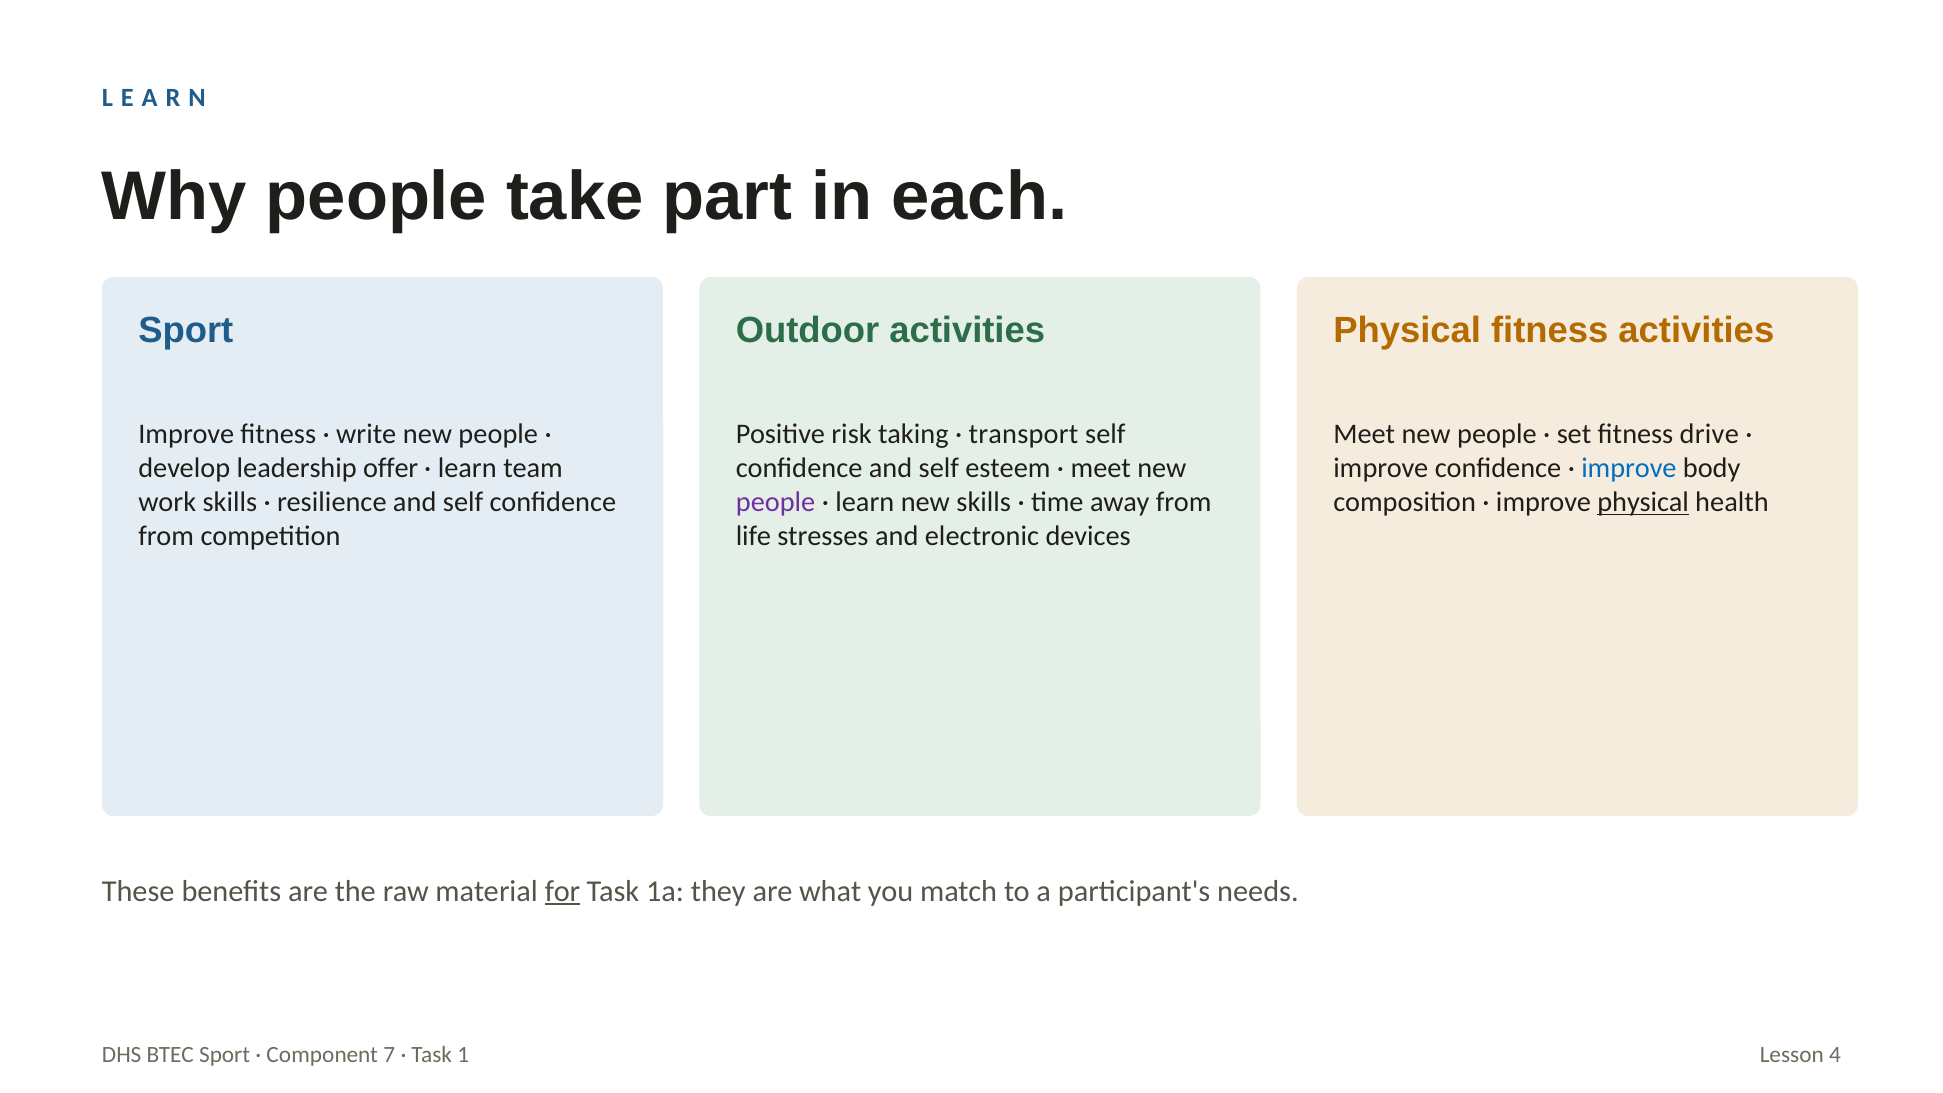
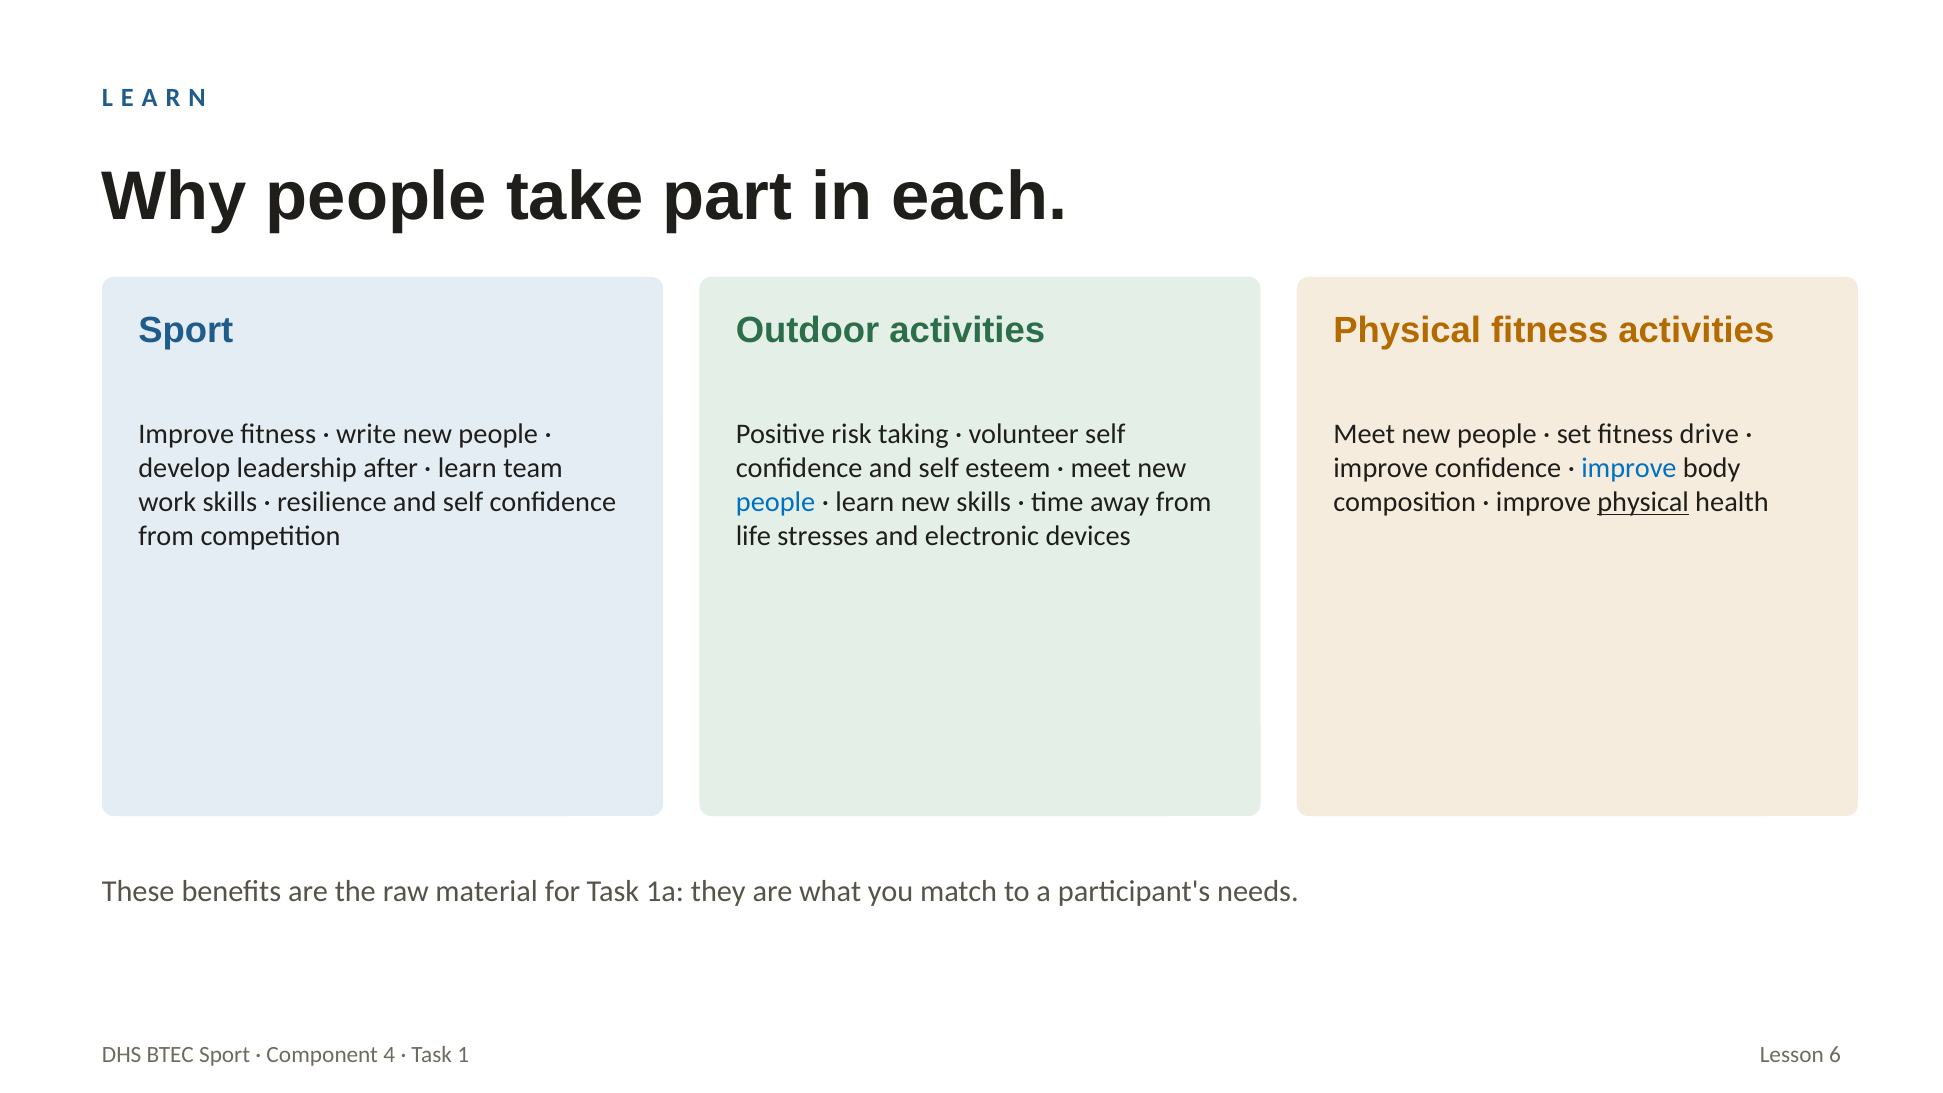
transport: transport -> volunteer (1024, 434)
offer: offer -> after (391, 468)
people colour: purple -> blue (776, 502)
for underline: present -> none (562, 891)
7: 7 -> 4 (389, 1055)
4: 4 -> 6 (1835, 1055)
